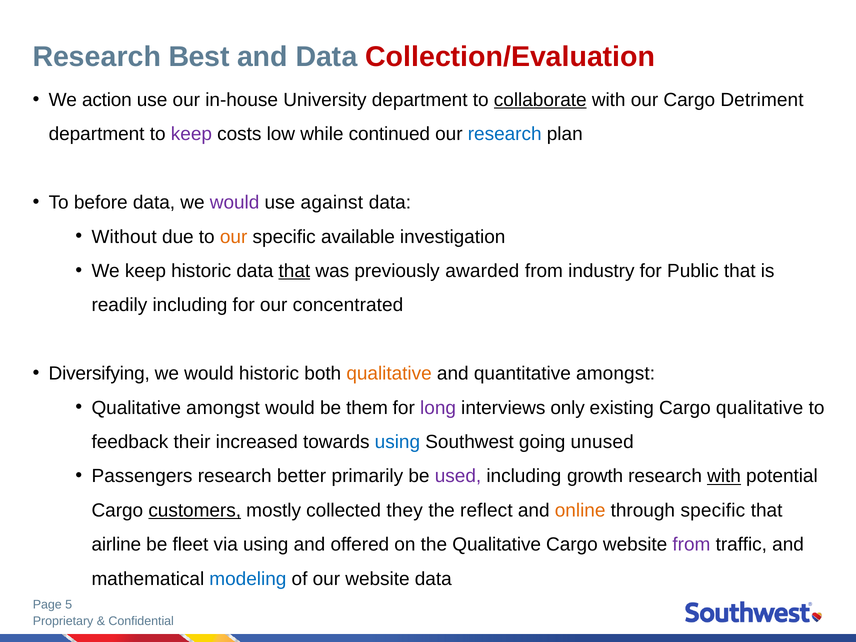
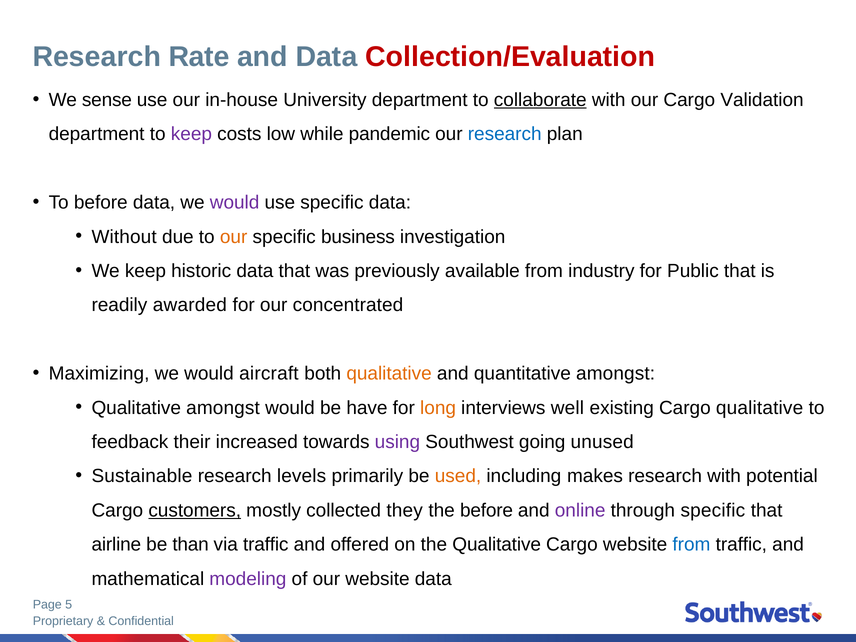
Best: Best -> Rate (199, 57)
action: action -> sense (107, 100)
Detriment: Detriment -> Validation (762, 100)
continued: continued -> pandemic (389, 134)
use against: against -> specific (332, 203)
available: available -> business (358, 237)
that underline: present -> none (294, 271)
awarded: awarded -> available (482, 271)
readily including: including -> awarded (190, 305)
Diversifying: Diversifying -> Maximizing (99, 374)
would historic: historic -> aircraft (269, 374)
them: them -> have (367, 408)
long colour: purple -> orange (438, 408)
only: only -> well (567, 408)
using colour: blue -> purple (397, 442)
Passengers: Passengers -> Sustainable (142, 476)
better: better -> levels (302, 476)
used colour: purple -> orange (458, 476)
growth: growth -> makes (595, 476)
with underline: present -> none (724, 476)
the reflect: reflect -> before (487, 510)
online colour: orange -> purple (580, 510)
fleet: fleet -> than (191, 545)
via using: using -> traffic (266, 545)
from colour: purple -> blue (691, 545)
modeling colour: blue -> purple (248, 579)
